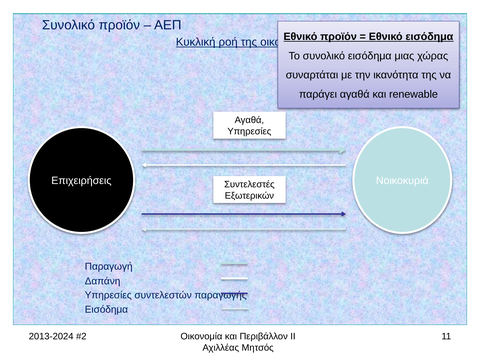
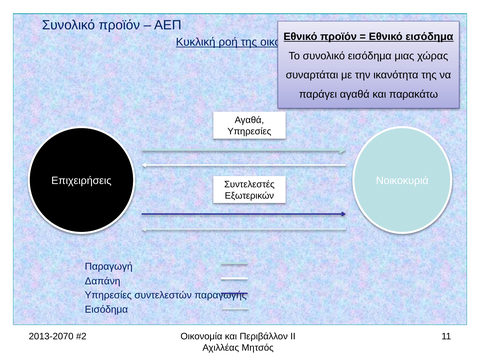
renewable: renewable -> παρακάτω (414, 94)
2013-2024: 2013-2024 -> 2013-2070 (51, 336)
